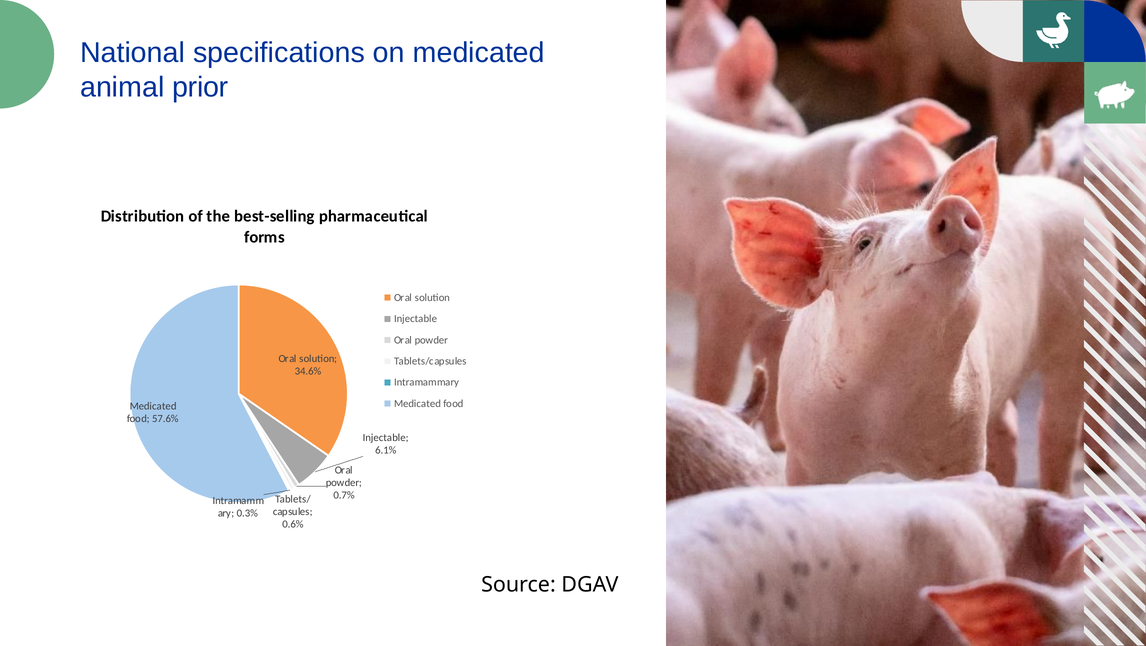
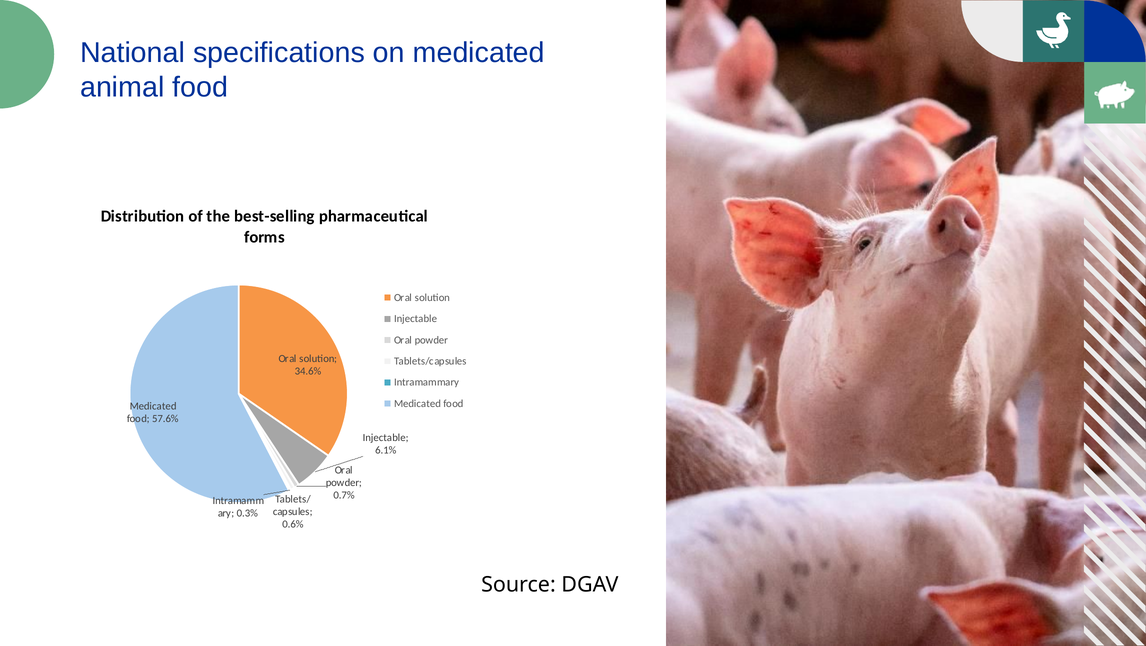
animal prior: prior -> food (200, 87)
